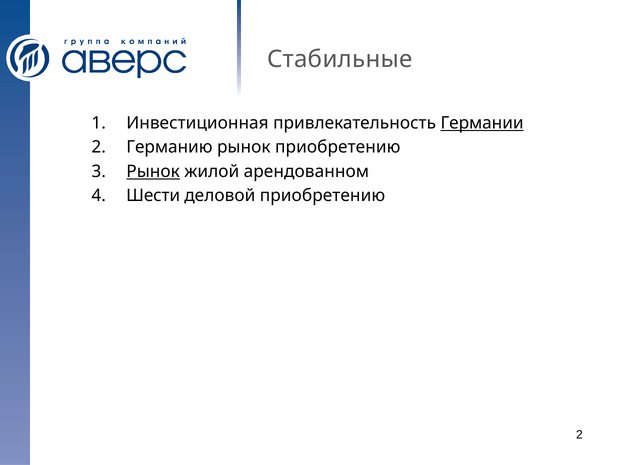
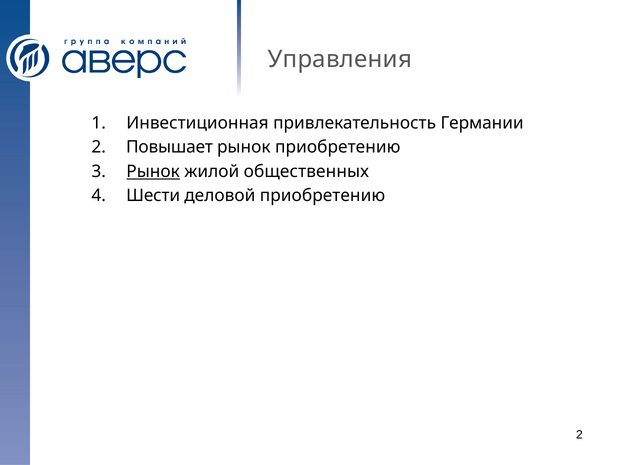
Стабильные: Стабильные -> Управления (340, 59)
Германии underline: present -> none (482, 123)
Германию: Германию -> Повышает (169, 147)
арендованном: арендованном -> общественных (306, 171)
